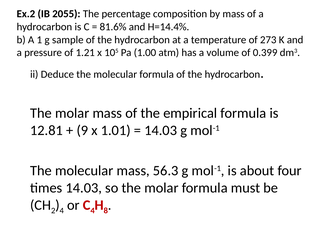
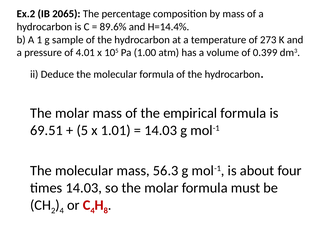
2055: 2055 -> 2065 (66, 14)
81.6%: 81.6% -> 89.6% (113, 27)
1.21: 1.21 -> 4.01 (85, 53)
12.81: 12.81 -> 69.51 (47, 131)
9: 9 -> 5 (82, 131)
